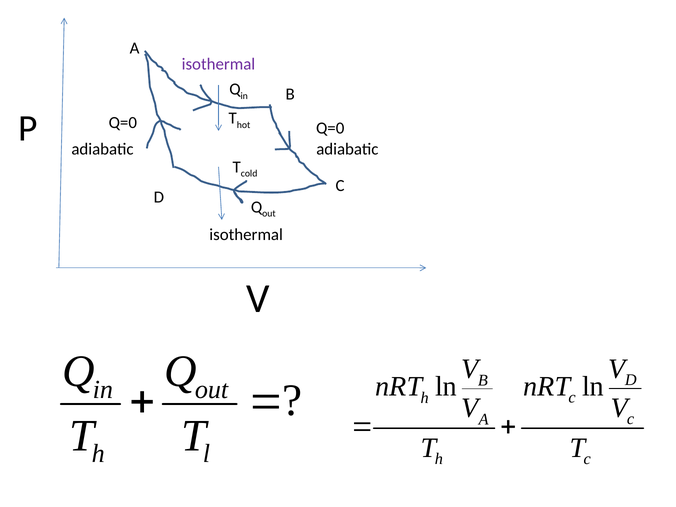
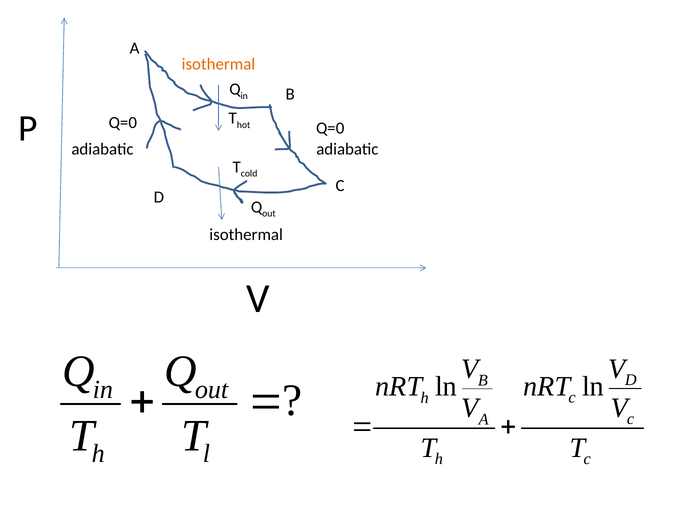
isothermal colour: purple -> orange (218, 64)
